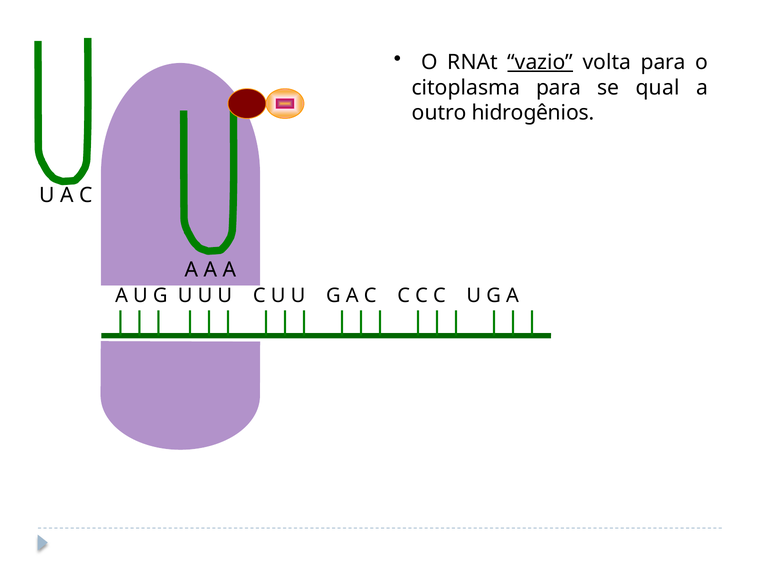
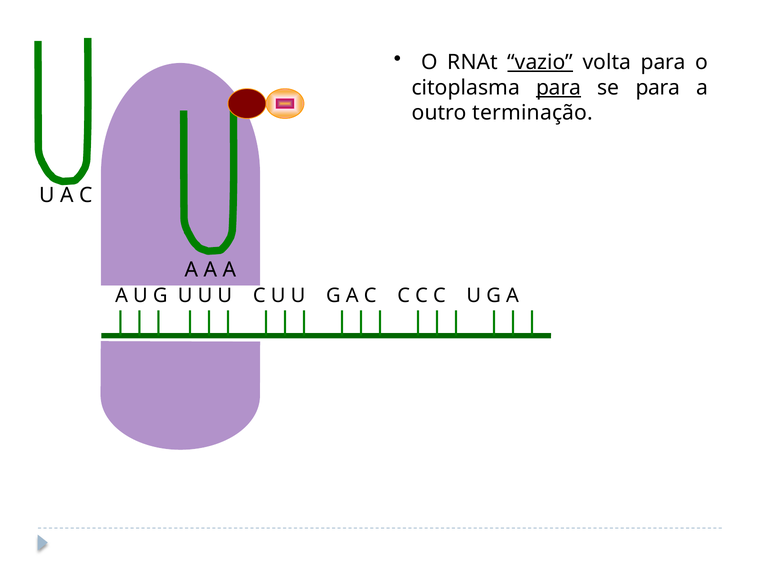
para underline: none -> present (559, 88)
se qual: qual -> para (658, 88)
hidrogênios: hidrogênios -> terminação (533, 113)
